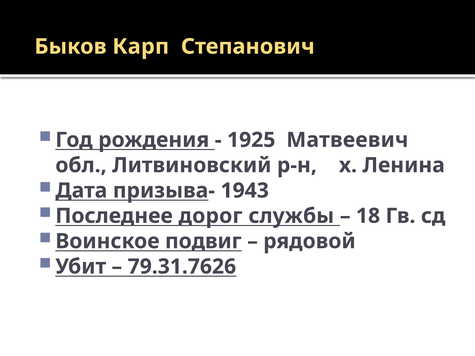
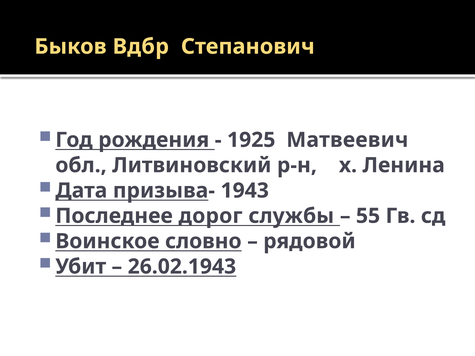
Карп: Карп -> Вдбр (141, 47)
18: 18 -> 55 (368, 216)
подвиг: подвиг -> словно (203, 241)
79.31.7626: 79.31.7626 -> 26.02.1943 (182, 267)
